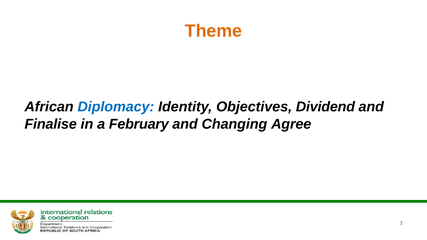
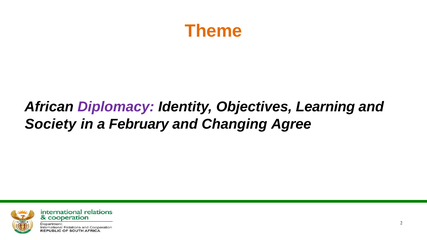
Diplomacy colour: blue -> purple (116, 107)
Dividend: Dividend -> Learning (325, 107)
Finalise: Finalise -> Society (51, 124)
